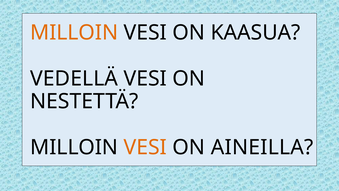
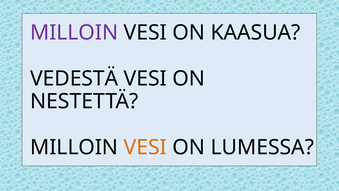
MILLOIN colour: orange -> purple (74, 33)
VEDELLÄ: VEDELLÄ -> VEDESTÄ (74, 78)
AINEILLA: AINEILLA -> LUMESSA (262, 147)
